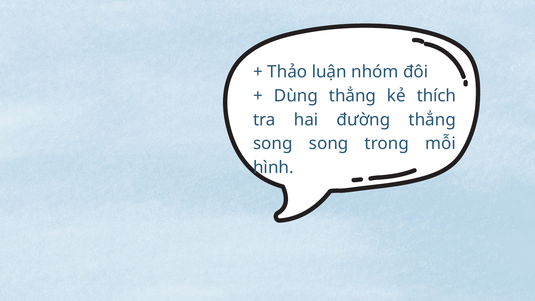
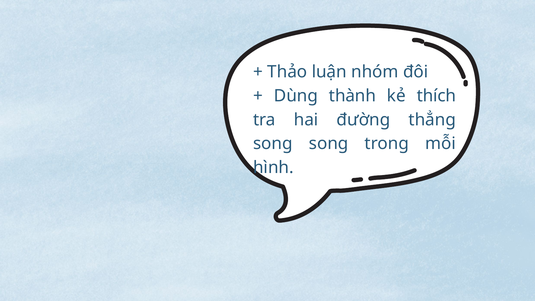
Dùng thẳng: thẳng -> thành (352, 96)
